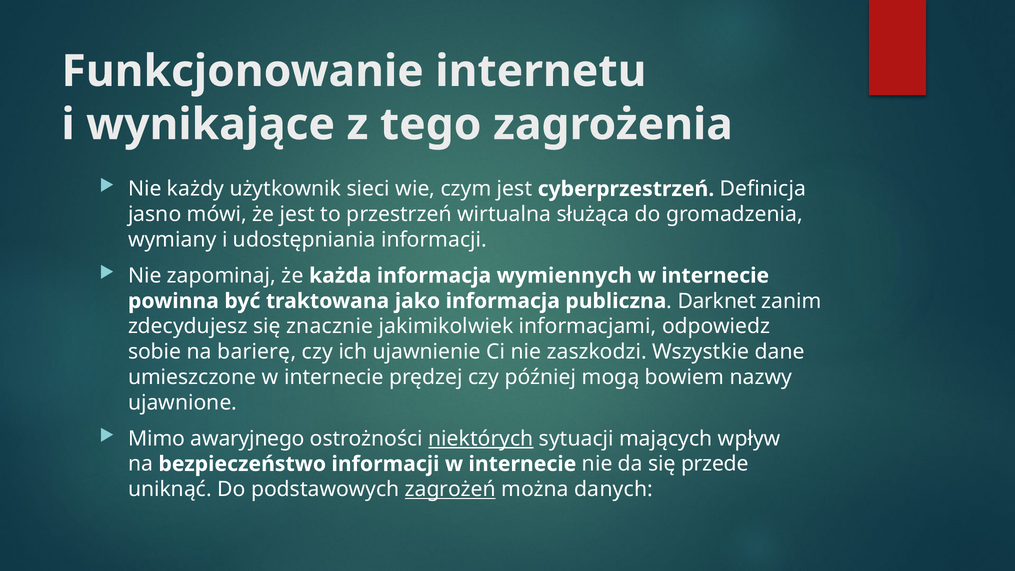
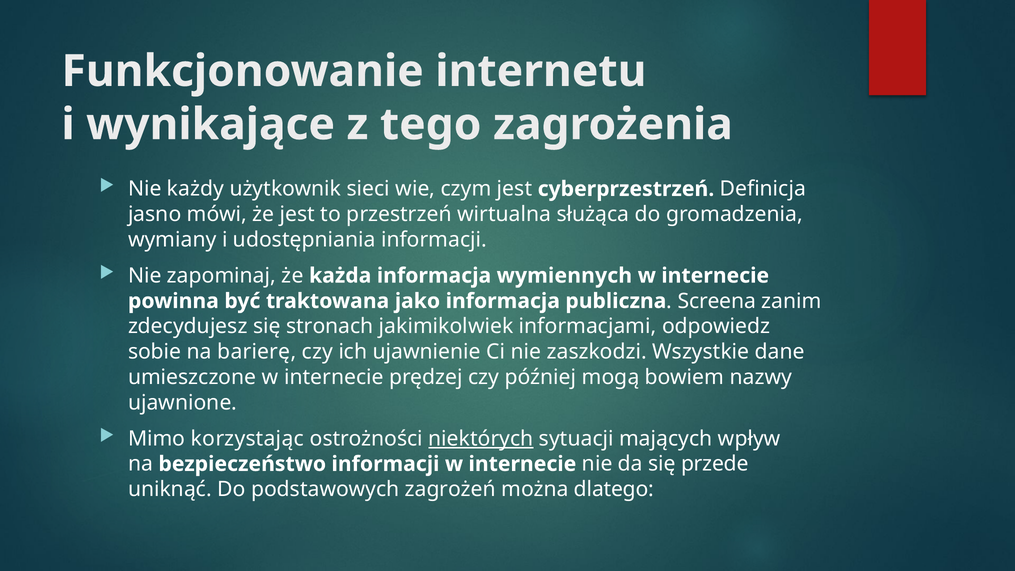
Darknet: Darknet -> Screena (717, 301)
znacznie: znacznie -> stronach (330, 326)
awaryjnego: awaryjnego -> korzystając (247, 439)
zagrożeń underline: present -> none (450, 489)
danych: danych -> dlatego (614, 489)
